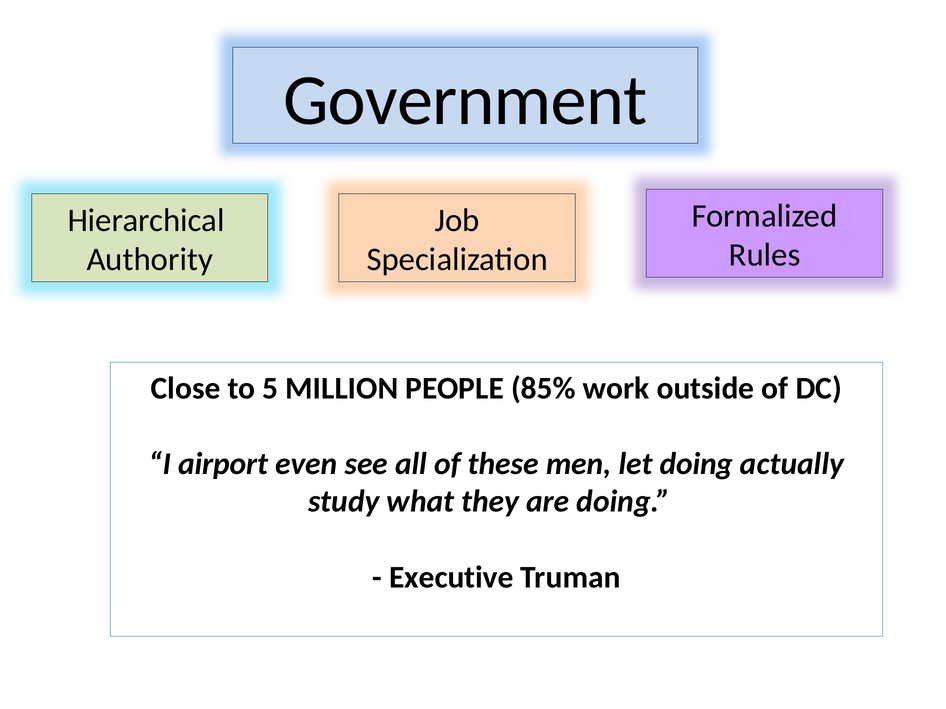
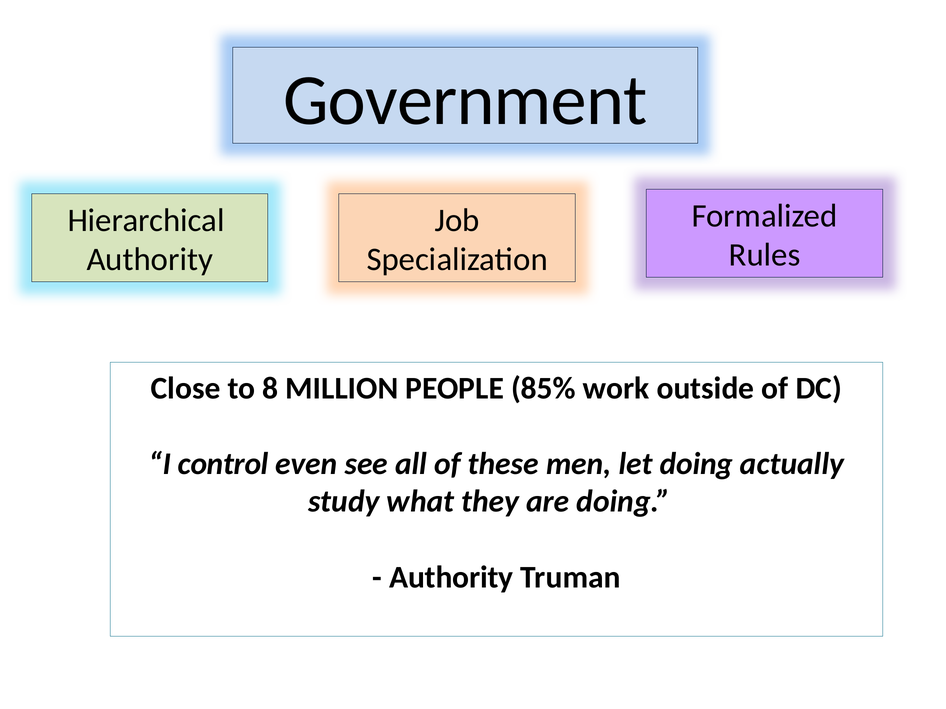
5: 5 -> 8 (270, 388)
airport: airport -> control (223, 464)
Executive: Executive -> Authority (451, 578)
